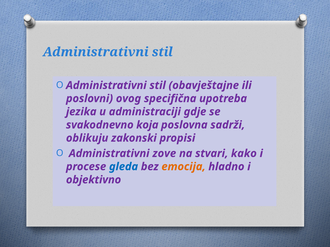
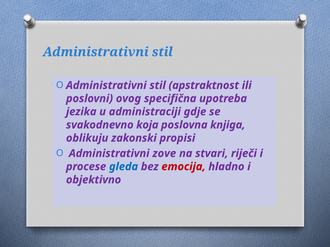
obavještajne: obavještajne -> apstraktnost (204, 86)
sadrži: sadrži -> knjiga (228, 125)
kako: kako -> riječi (244, 154)
emocija colour: orange -> red (184, 167)
